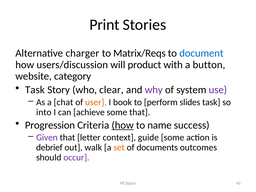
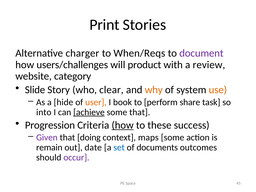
Matrix/Reqs: Matrix/Reqs -> When/Reqs (139, 53)
document colour: blue -> purple (201, 53)
users/discussion: users/discussion -> users/challenges (72, 65)
button: button -> review (209, 65)
Task: Task -> Slide (35, 90)
why colour: purple -> orange (154, 90)
use colour: purple -> orange (218, 90)
chat: chat -> hide (63, 102)
slides: slides -> share (190, 102)
achieve underline: none -> present (89, 112)
name: name -> these (159, 125)
letter: letter -> doing (89, 138)
guide: guide -> maps (148, 138)
debrief: debrief -> remain (49, 147)
walk: walk -> date (93, 147)
set colour: orange -> blue (119, 147)
